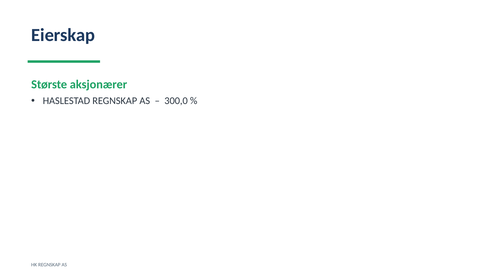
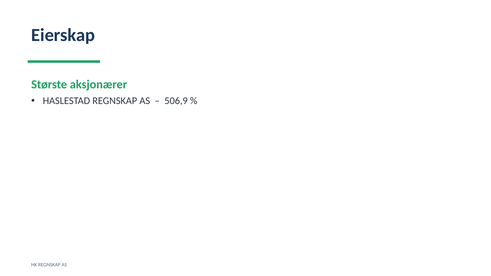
300,0: 300,0 -> 506,9 (176, 101)
